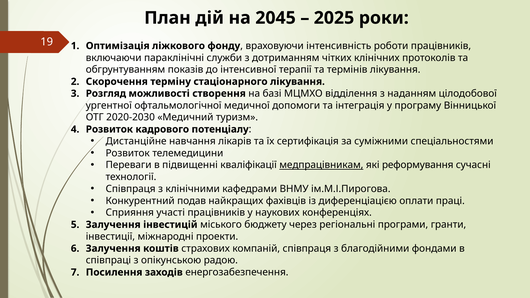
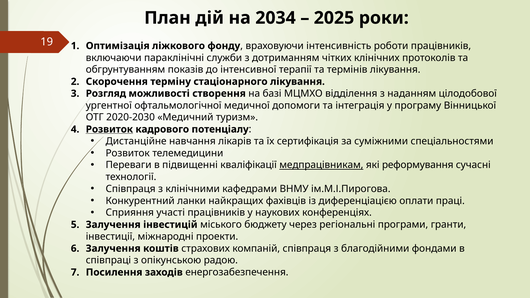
2045: 2045 -> 2034 (276, 18)
Розвиток underline: none -> present (109, 129)
подав: подав -> ланки (192, 201)
